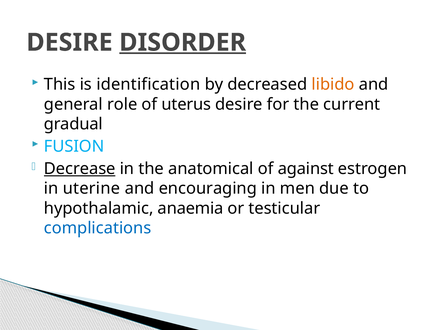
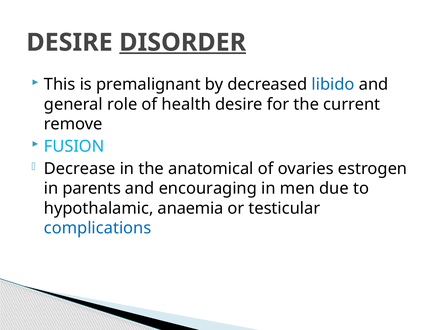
identification: identification -> premalignant (148, 85)
libido colour: orange -> blue (333, 85)
uterus: uterus -> health (186, 104)
gradual: gradual -> remove (73, 124)
Decrease underline: present -> none (80, 169)
against: against -> ovaries (306, 169)
uterine: uterine -> parents (92, 188)
